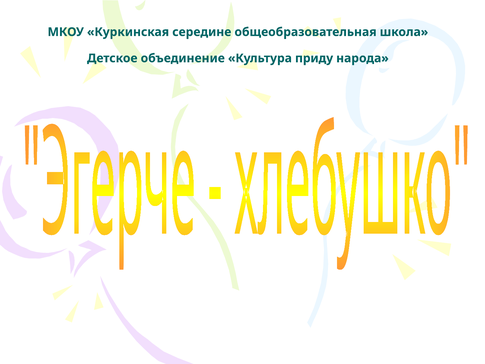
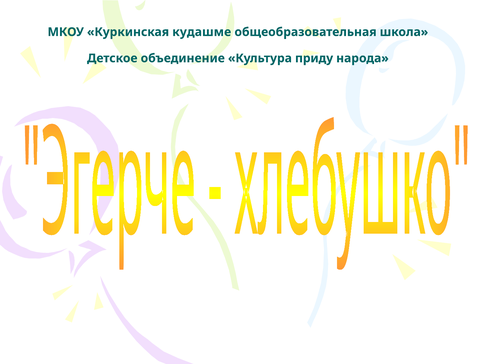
середине: середине -> кудашме (202, 32)
